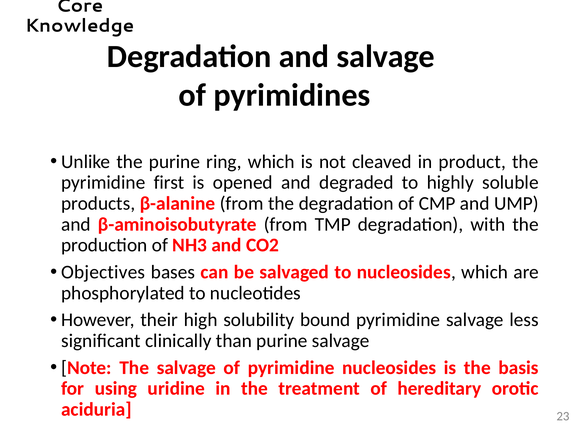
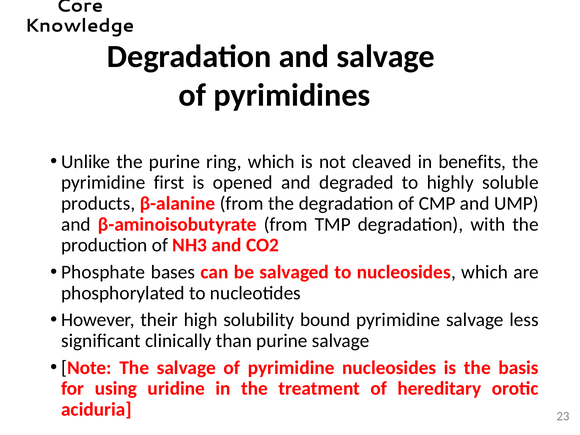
product: product -> benefits (472, 162)
Objectives: Objectives -> Phosphate (103, 272)
